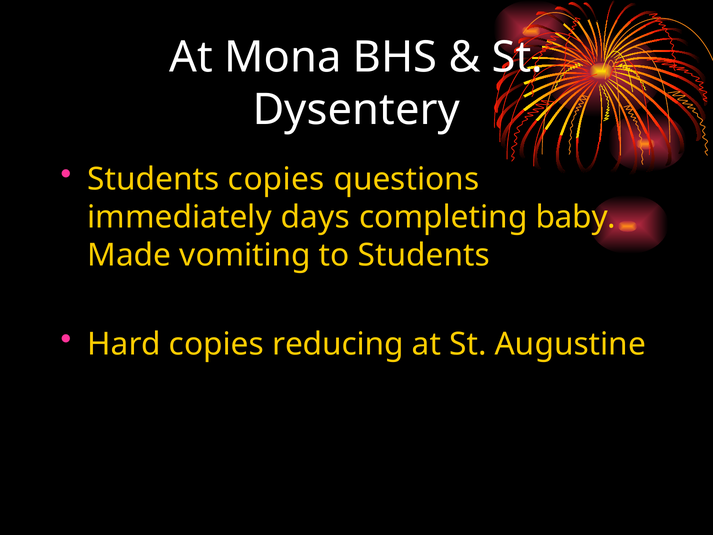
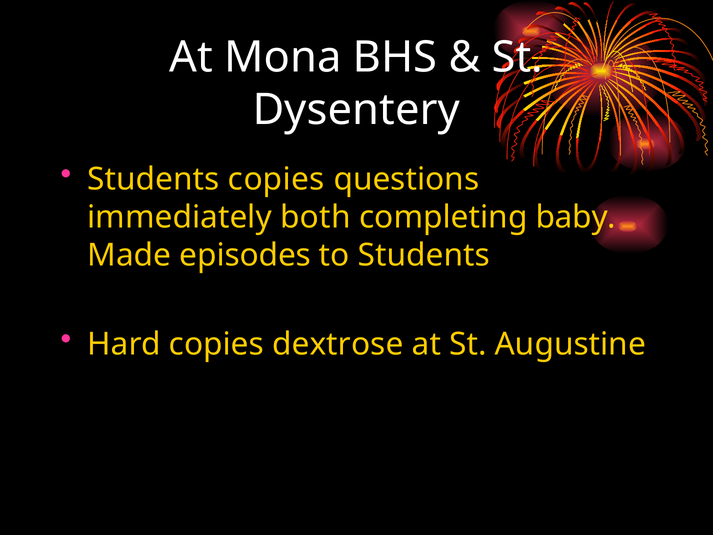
days: days -> both (315, 217)
vomiting: vomiting -> episodes (245, 255)
reducing: reducing -> dextrose (338, 344)
